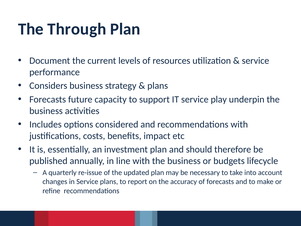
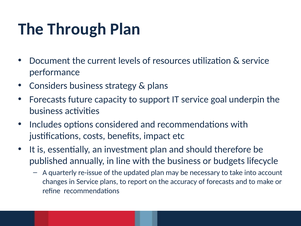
play: play -> goal (219, 99)
